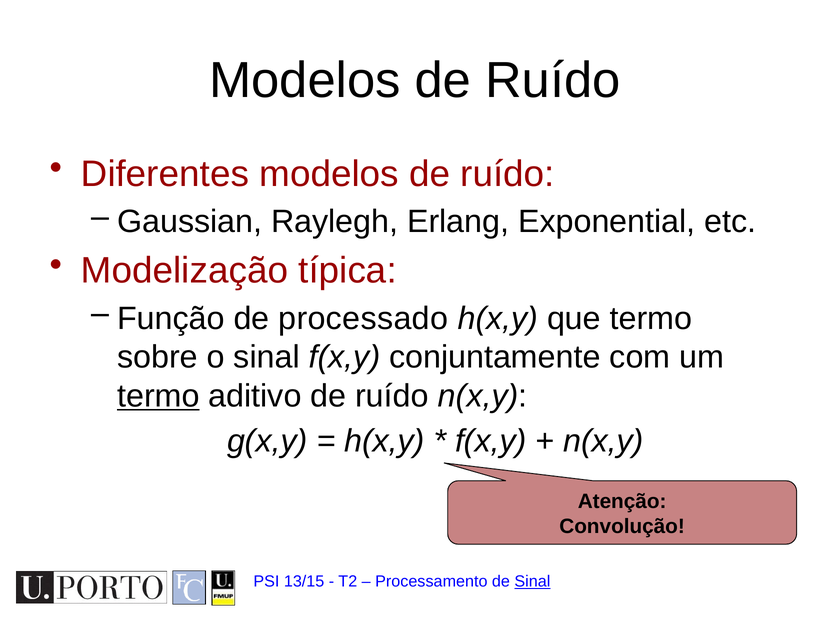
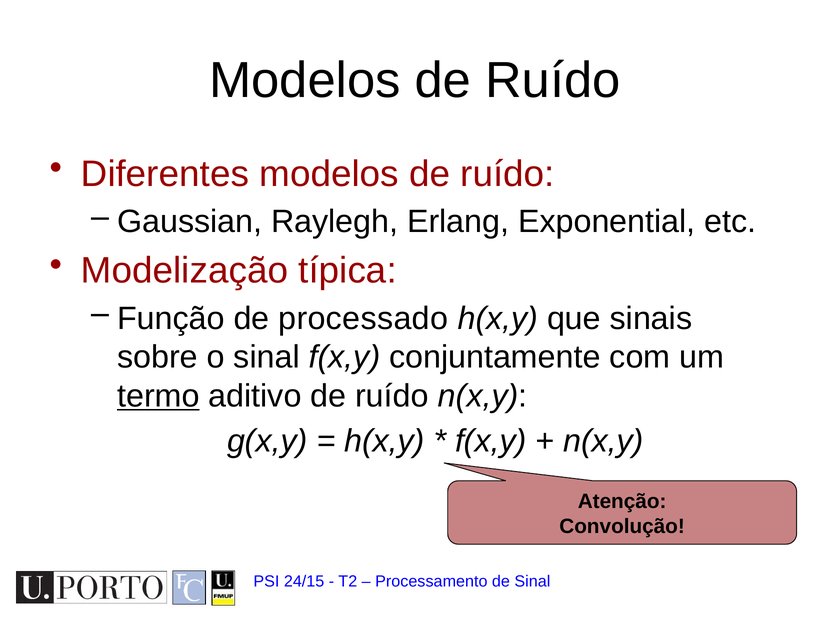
que termo: termo -> sinais (651, 319)
13/15: 13/15 -> 24/15 (304, 582)
Sinal underline: present -> none (532, 582)
